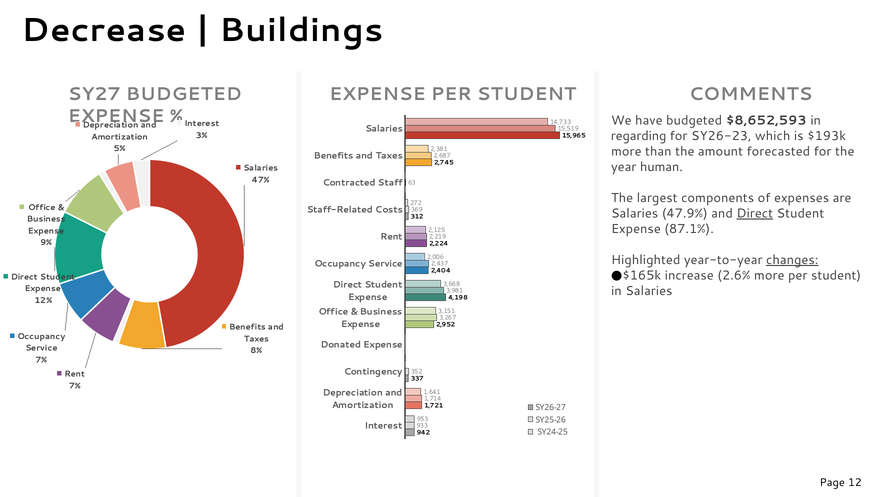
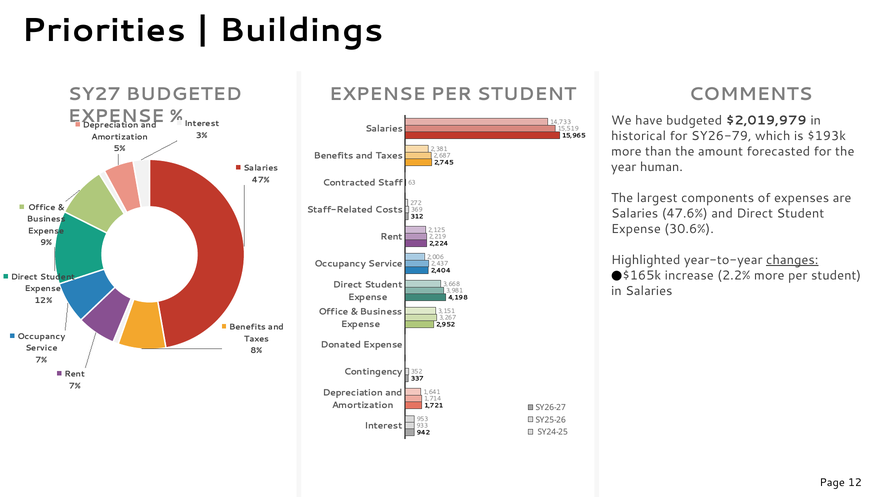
Decrease: Decrease -> Priorities (104, 30)
$8,652,593: $8,652,593 -> $2,019,979 (766, 121)
regarding: regarding -> historical (639, 136)
SY26-23: SY26-23 -> SY26-79 (721, 136)
47.9%: 47.9% -> 47.6% (685, 214)
Direct underline: present -> none (755, 214)
87.1%: 87.1% -> 30.6% (689, 229)
2.6%: 2.6% -> 2.2% (734, 276)
